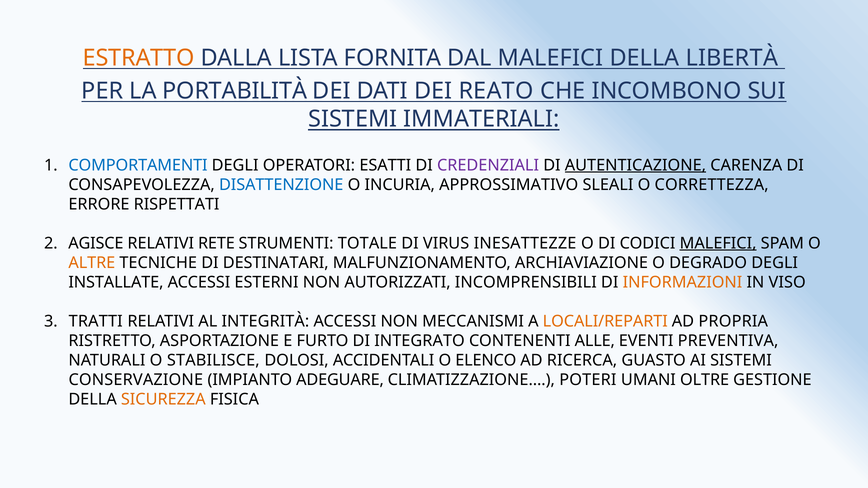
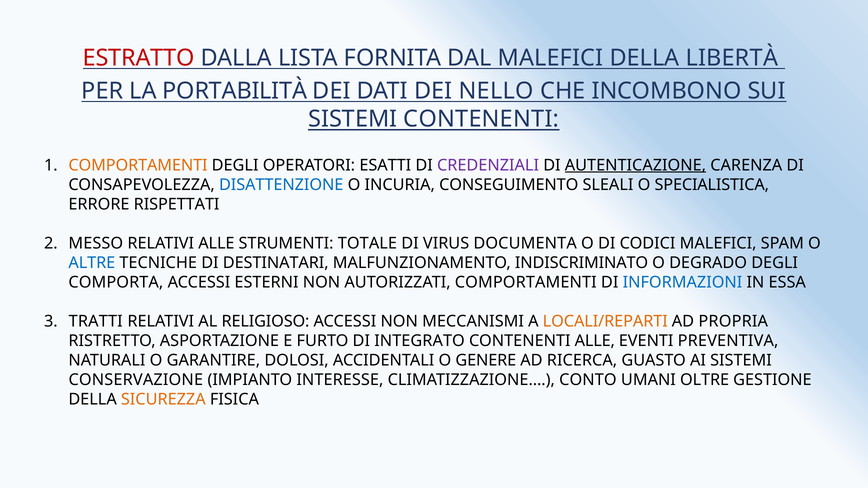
ESTRATTO colour: orange -> red (139, 58)
REATO: REATO -> NELLO (496, 91)
SISTEMI IMMATERIALI: IMMATERIALI -> CONTENENTI (481, 119)
COMPORTAMENTI colour: blue -> orange (138, 165)
APPROSSIMATIVO: APPROSSIMATIVO -> CONSEGUIMENTO (509, 185)
CORRETTEZZA: CORRETTEZZA -> SPECIALISTICA (712, 185)
AGISCE: AGISCE -> MESSO (96, 243)
RELATIVI RETE: RETE -> ALLE (216, 243)
INESATTEZZE: INESATTEZZE -> DOCUMENTA (525, 243)
MALEFICI underline: present -> none (718, 243)
ALTRE colour: orange -> blue (92, 263)
ARCHIAVIAZIONE: ARCHIAVIAZIONE -> INDISCRIMINATO (582, 263)
INSTALLATE: INSTALLATE -> COMPORTA (116, 282)
AUTORIZZATI INCOMPRENSIBILI: INCOMPRENSIBILI -> COMPORTAMENTI (526, 282)
INFORMAZIONI colour: orange -> blue (683, 282)
VISO: VISO -> ESSA (787, 282)
INTEGRITÀ: INTEGRITÀ -> RELIGIOSO (266, 321)
STABILISCE: STABILISCE -> GARANTIRE (213, 361)
ELENCO: ELENCO -> GENERE (486, 361)
ADEGUARE: ADEGUARE -> INTERESSE (340, 380)
POTERI: POTERI -> CONTO (588, 380)
